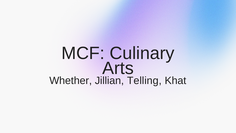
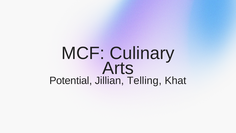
Whether: Whether -> Potential (71, 80)
